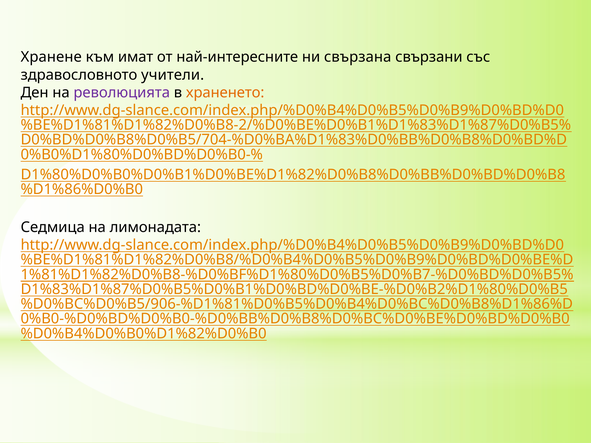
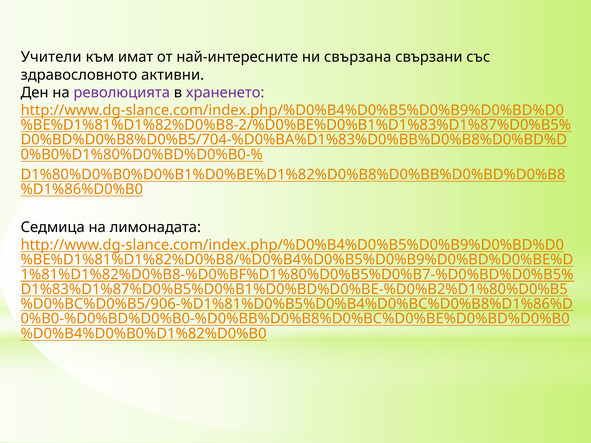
Хранене: Хранене -> Учители (51, 57)
учители: учители -> активни (173, 75)
храненето colour: orange -> purple (225, 93)
